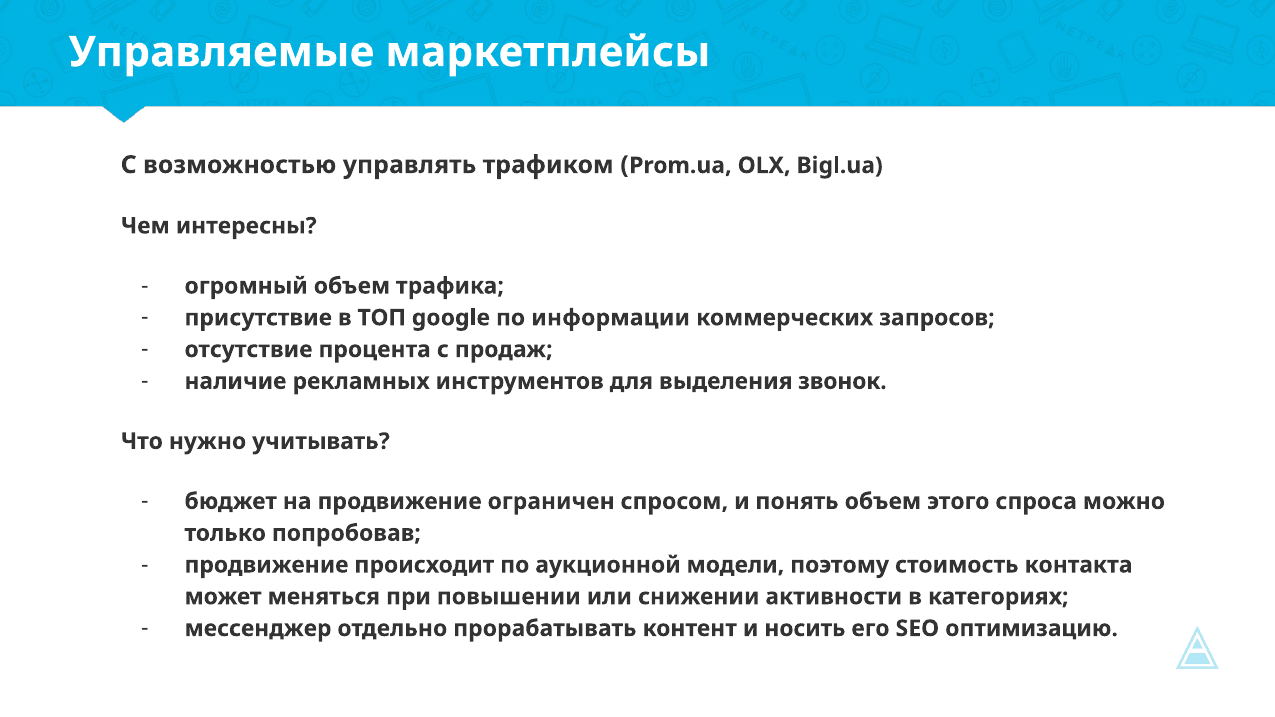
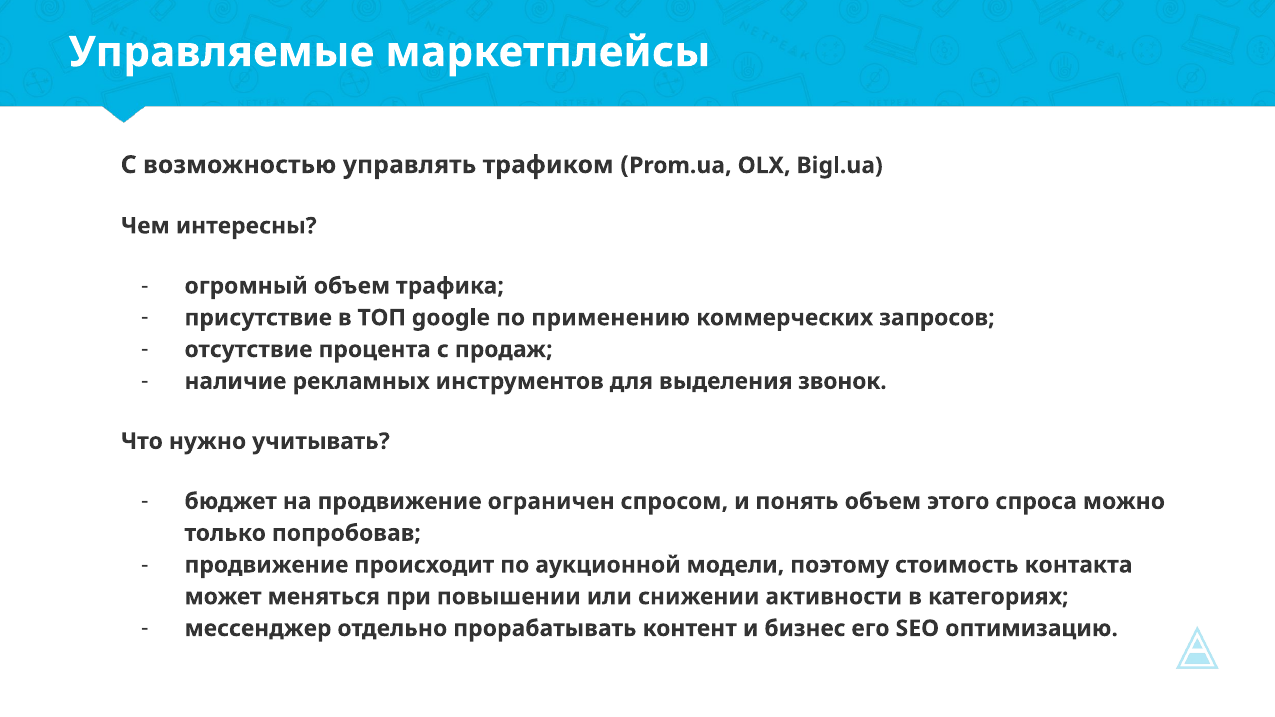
информации: информации -> применению (611, 318)
носить: носить -> бизнес (805, 629)
